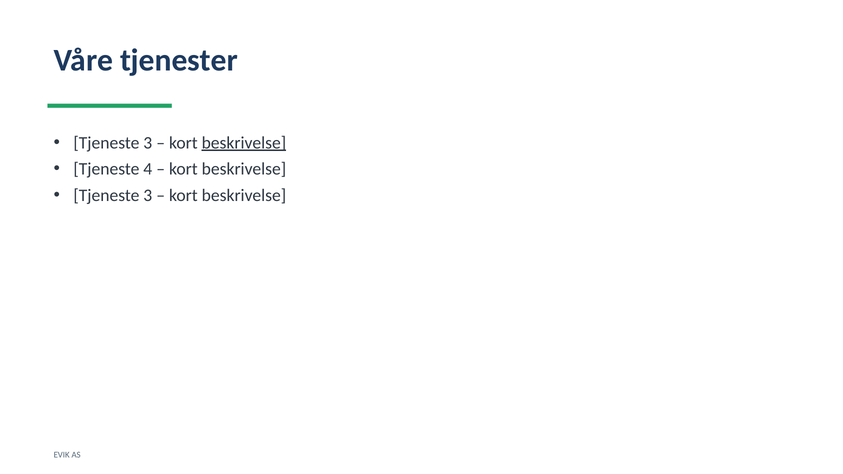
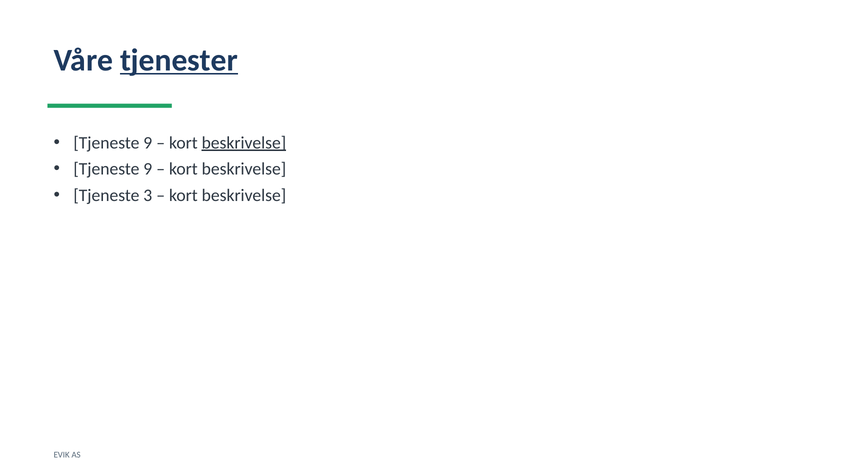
tjenester underline: none -> present (179, 60)
3: 3 -> 9 (148, 143)
4: 4 -> 9 (148, 169)
